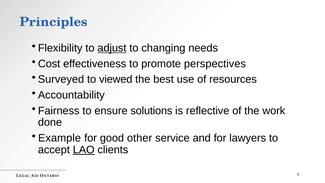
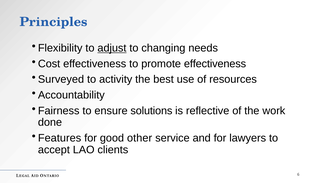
promote perspectives: perspectives -> effectiveness (215, 64)
viewed: viewed -> activity (116, 79)
Example: Example -> Features (60, 138)
LAO underline: present -> none (84, 150)
